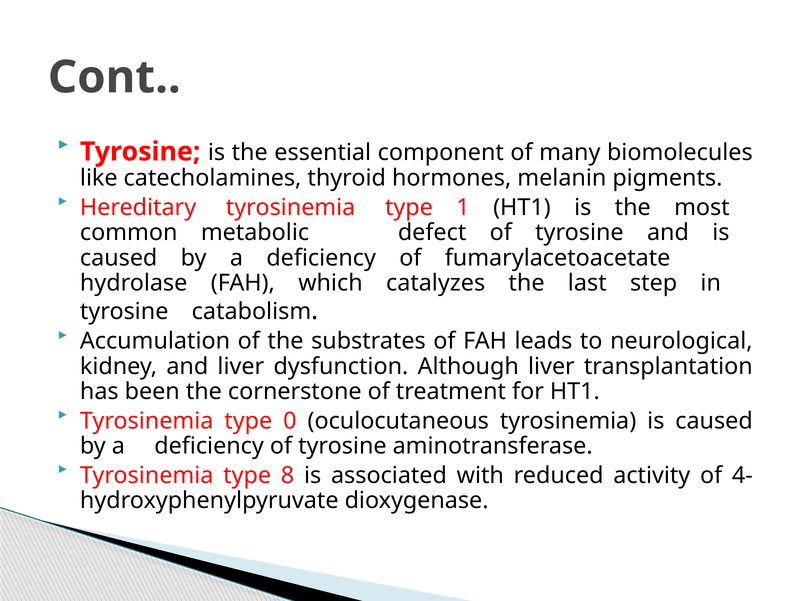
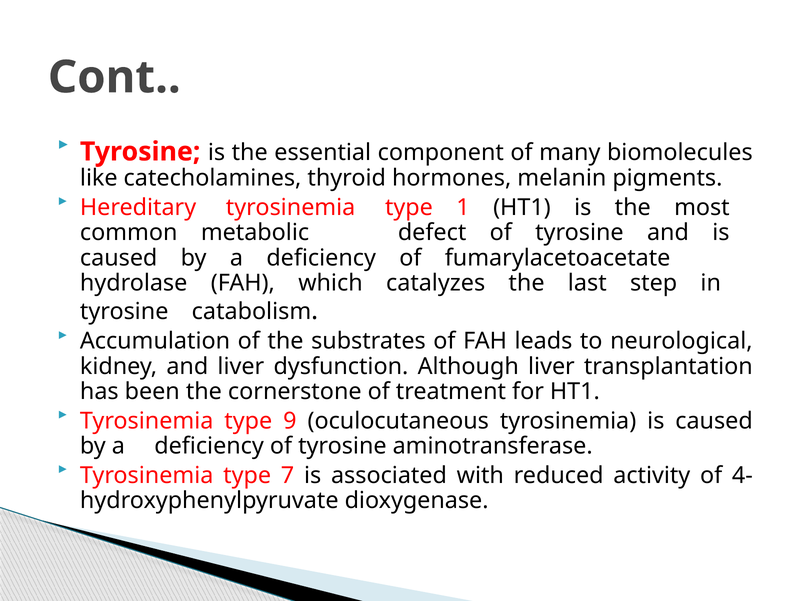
0: 0 -> 9 (290, 421)
8: 8 -> 7 (288, 475)
